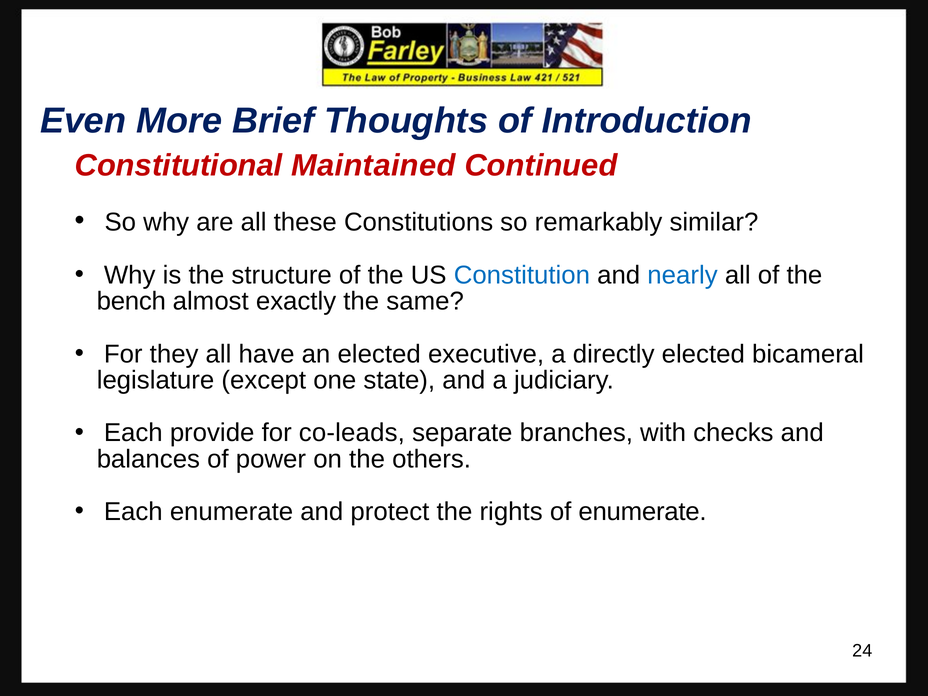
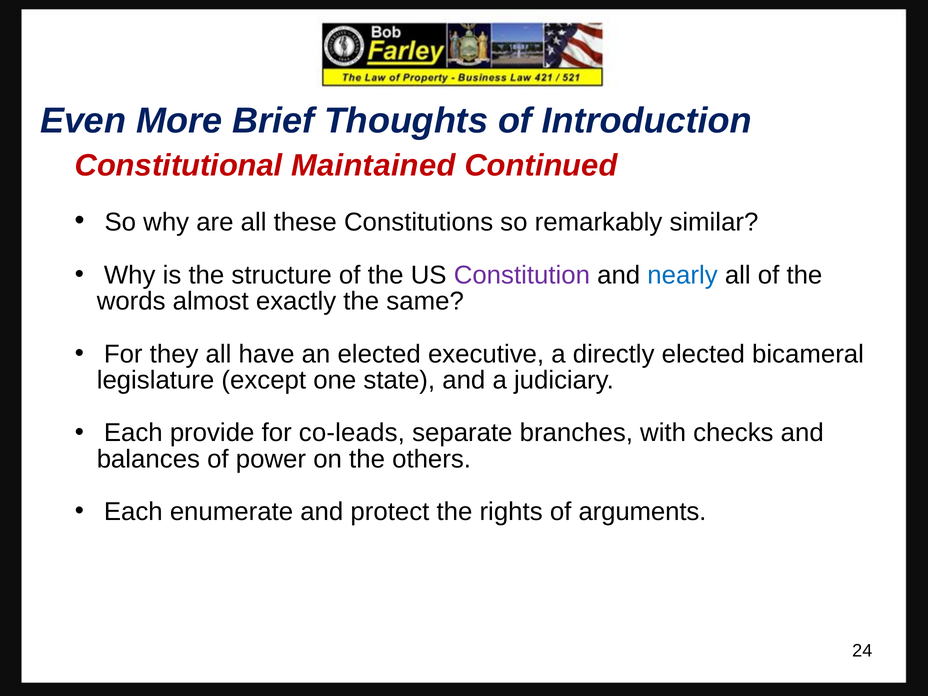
Constitution colour: blue -> purple (522, 275)
bench: bench -> words (131, 301)
of enumerate: enumerate -> arguments (642, 512)
